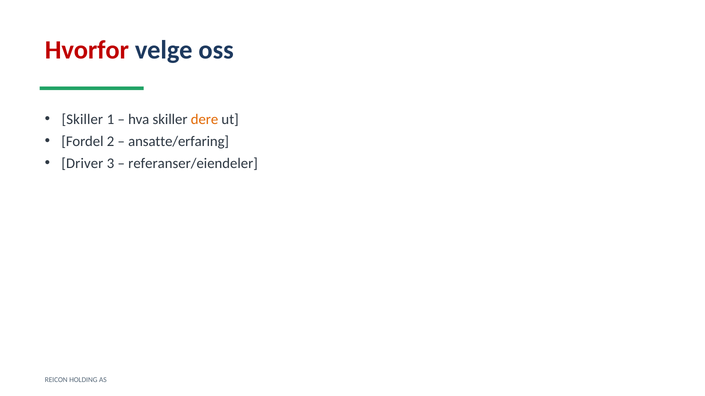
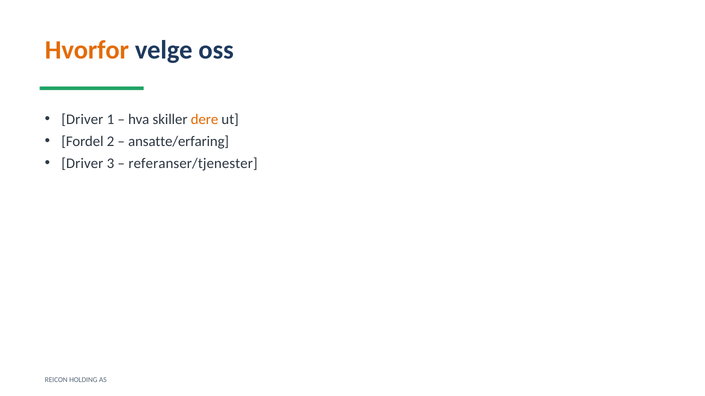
Hvorfor colour: red -> orange (87, 50)
Skiller: Skiller -> Driver (82, 119)
referanser/eiendeler: referanser/eiendeler -> referanser/tjenester (193, 163)
